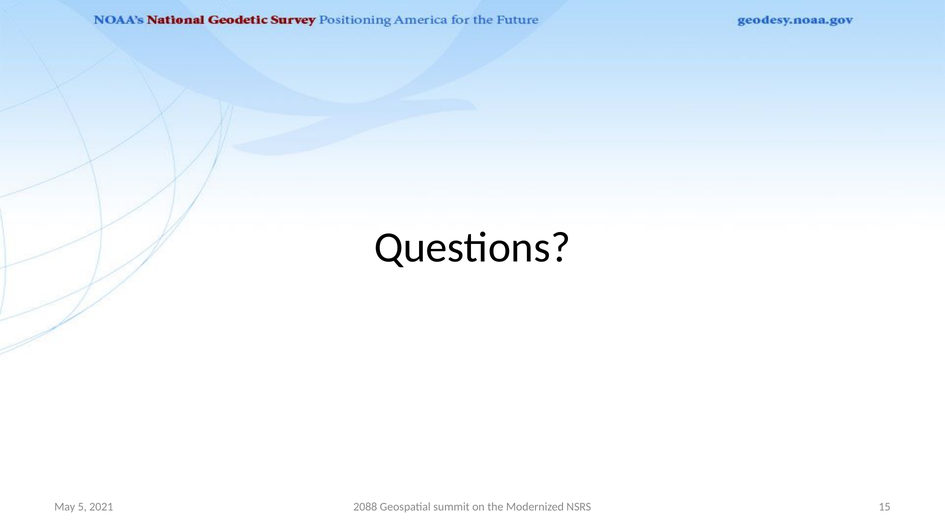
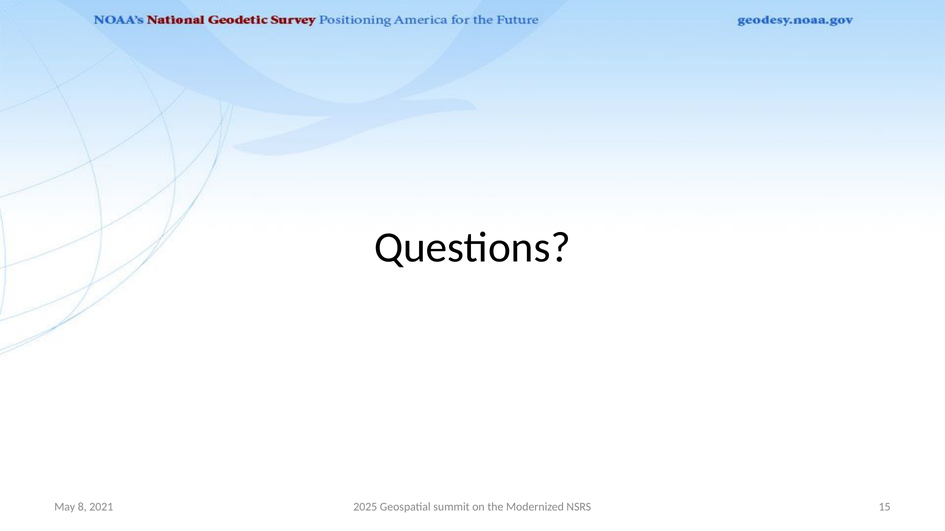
5: 5 -> 8 (82, 508)
2088: 2088 -> 2025 (365, 508)
